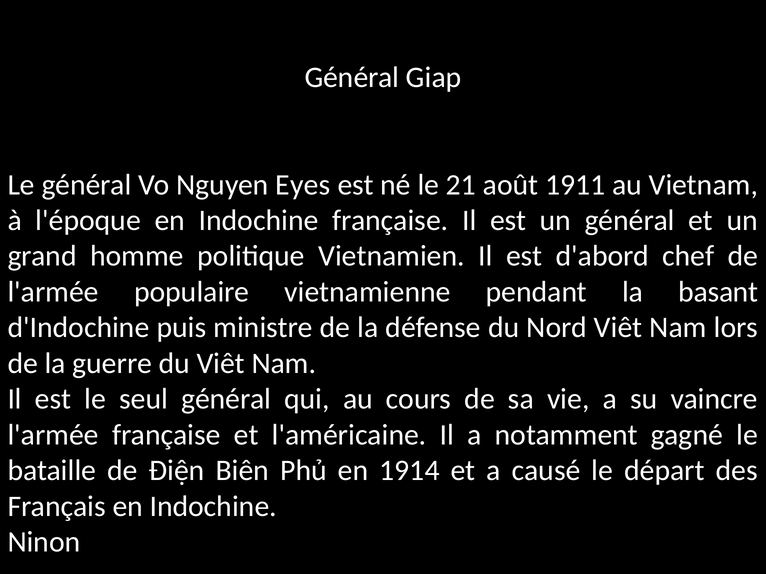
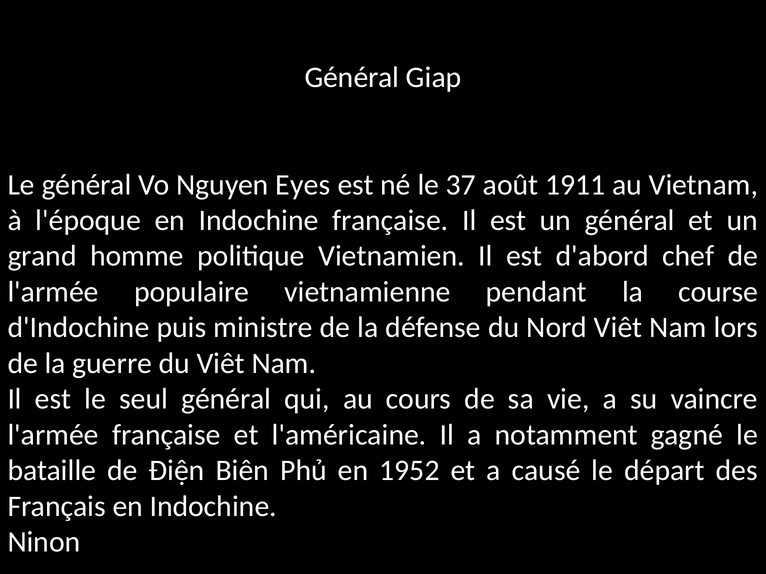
21: 21 -> 37 (461, 185)
basant: basant -> course (718, 292)
1914: 1914 -> 1952 (409, 471)
